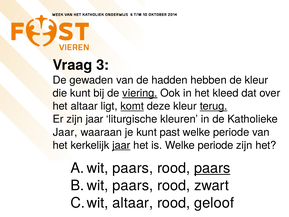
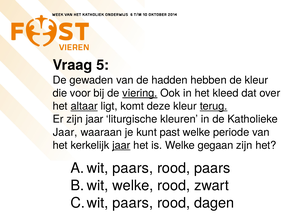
3: 3 -> 5 (103, 65)
die kunt: kunt -> voor (80, 93)
altaar underline: none -> present (84, 106)
komt underline: present -> none (132, 106)
is Welke periode: periode -> gegaan (216, 145)
paars underline: present -> none (212, 168)
paars: paars -> welke (133, 185)
altaar: altaar -> paars (133, 203)
geloof: geloof -> dagen (214, 203)
